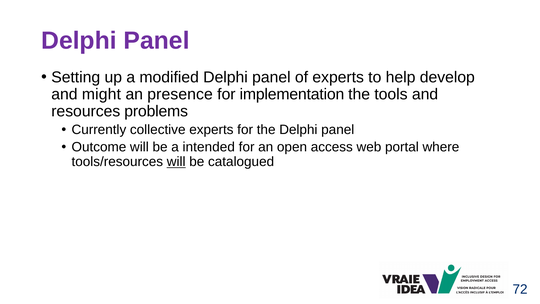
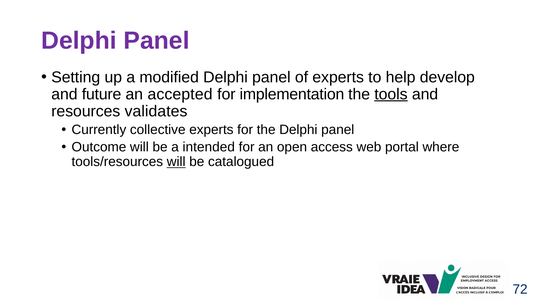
might: might -> future (102, 94)
presence: presence -> accepted (180, 94)
tools underline: none -> present (391, 94)
problems: problems -> validates (156, 111)
